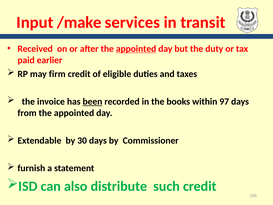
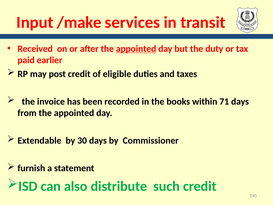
firm: firm -> post (57, 74)
been underline: present -> none (92, 101)
97: 97 -> 71 (224, 101)
